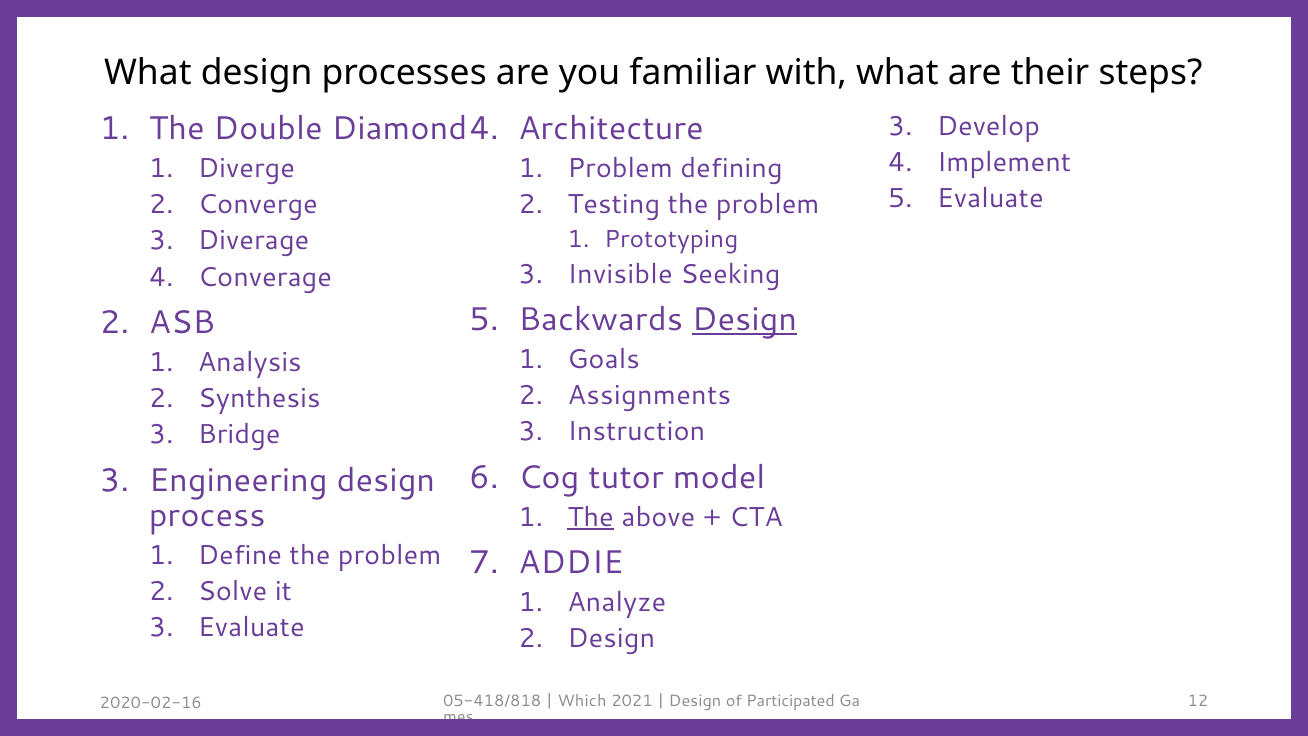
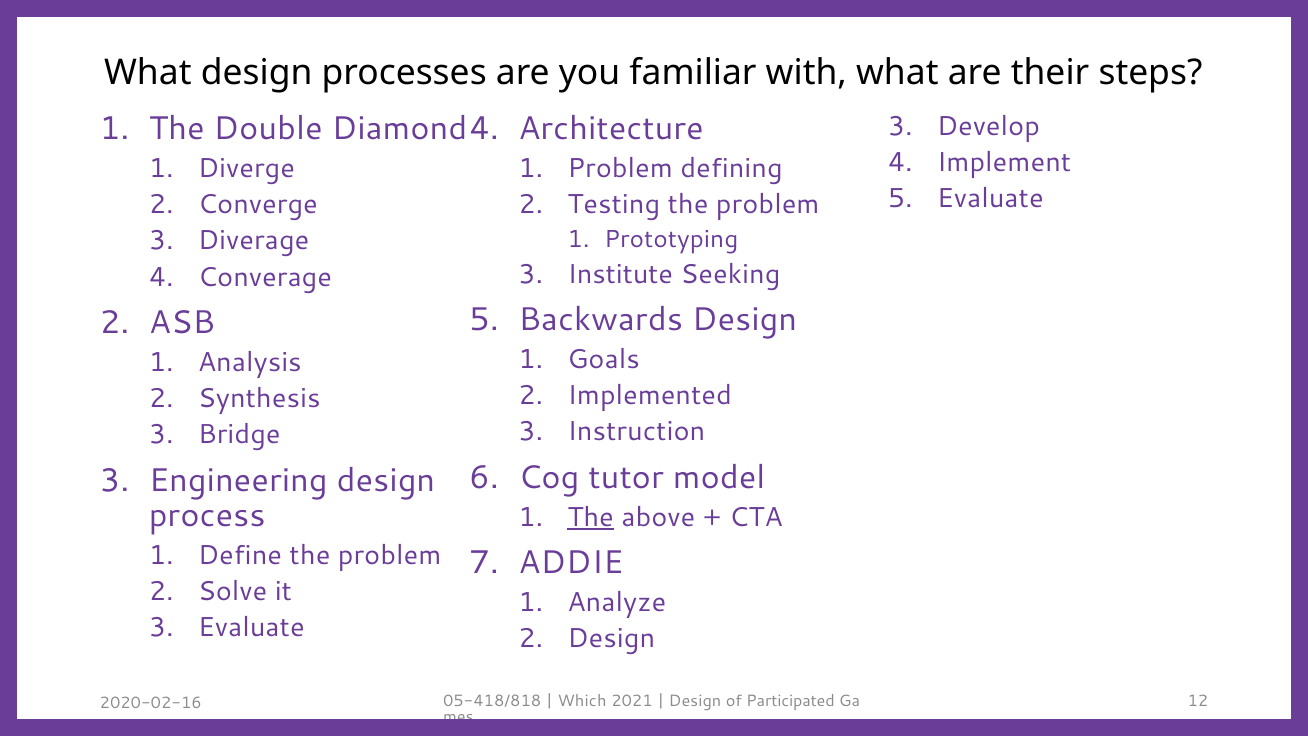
Invisible: Invisible -> Institute (620, 274)
Design underline: present -> none (745, 320)
Assignments: Assignments -> Implemented (650, 395)
